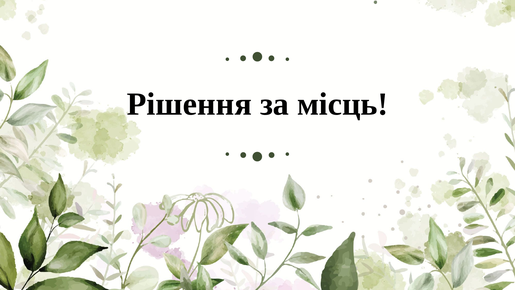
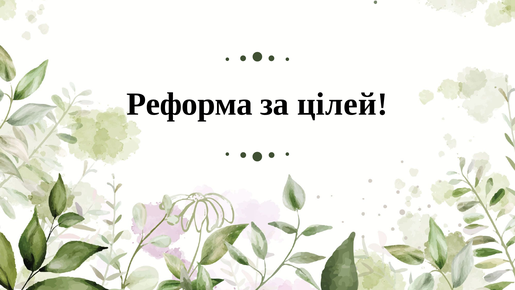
Рішення: Рішення -> Реформа (190, 104)
місць: місць -> цілей (342, 104)
